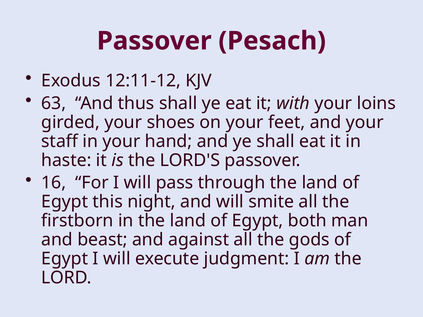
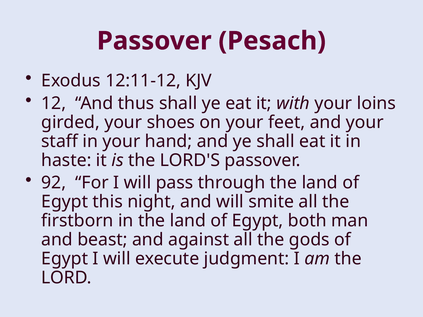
63: 63 -> 12 (54, 103)
16: 16 -> 92 (54, 183)
